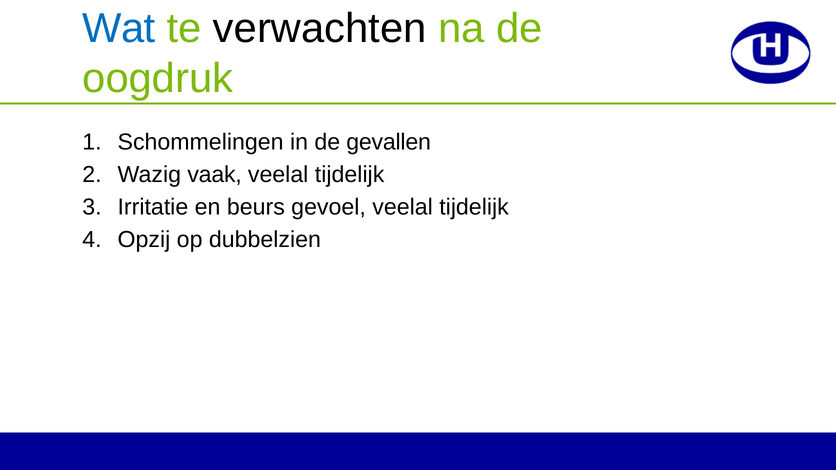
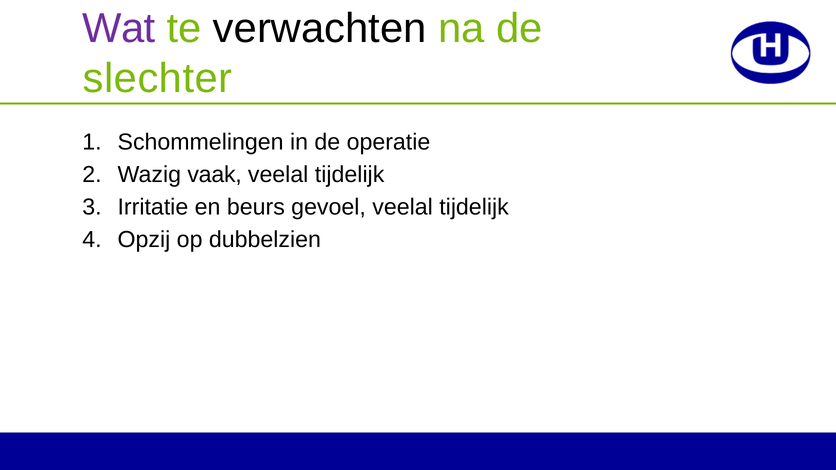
Wat colour: blue -> purple (119, 29)
oogdruk: oogdruk -> slechter (158, 79)
gevallen: gevallen -> operatie (388, 142)
